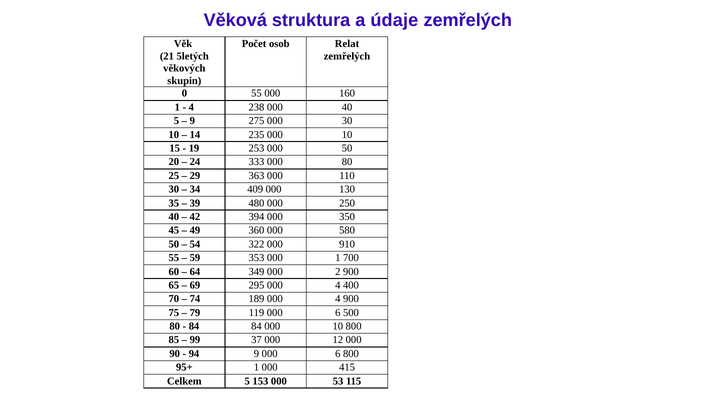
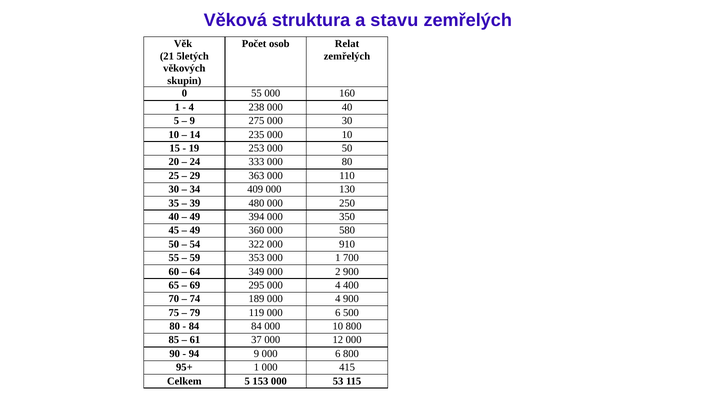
údaje: údaje -> stavu (394, 20)
42: 42 -> 49 (195, 217)
99: 99 -> 61 (195, 340)
